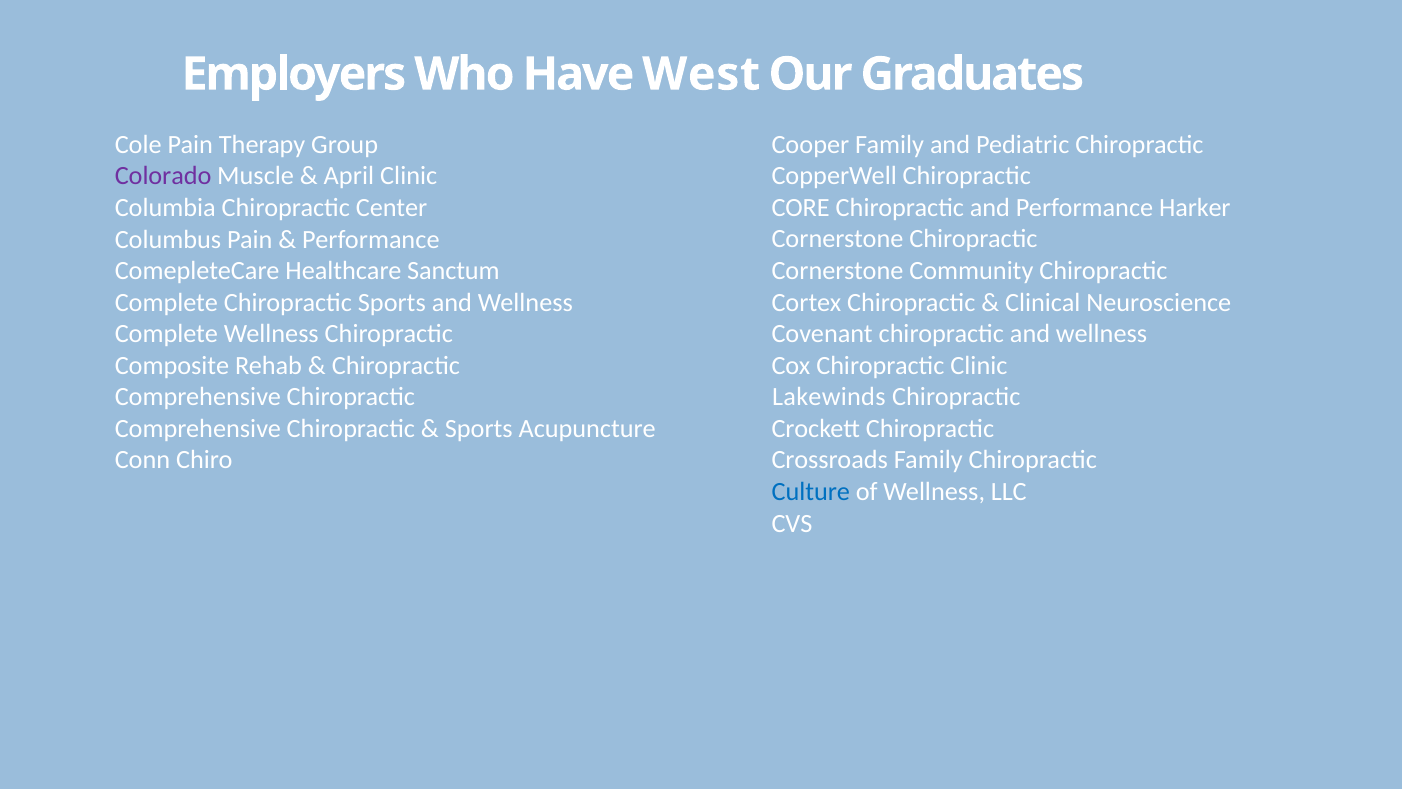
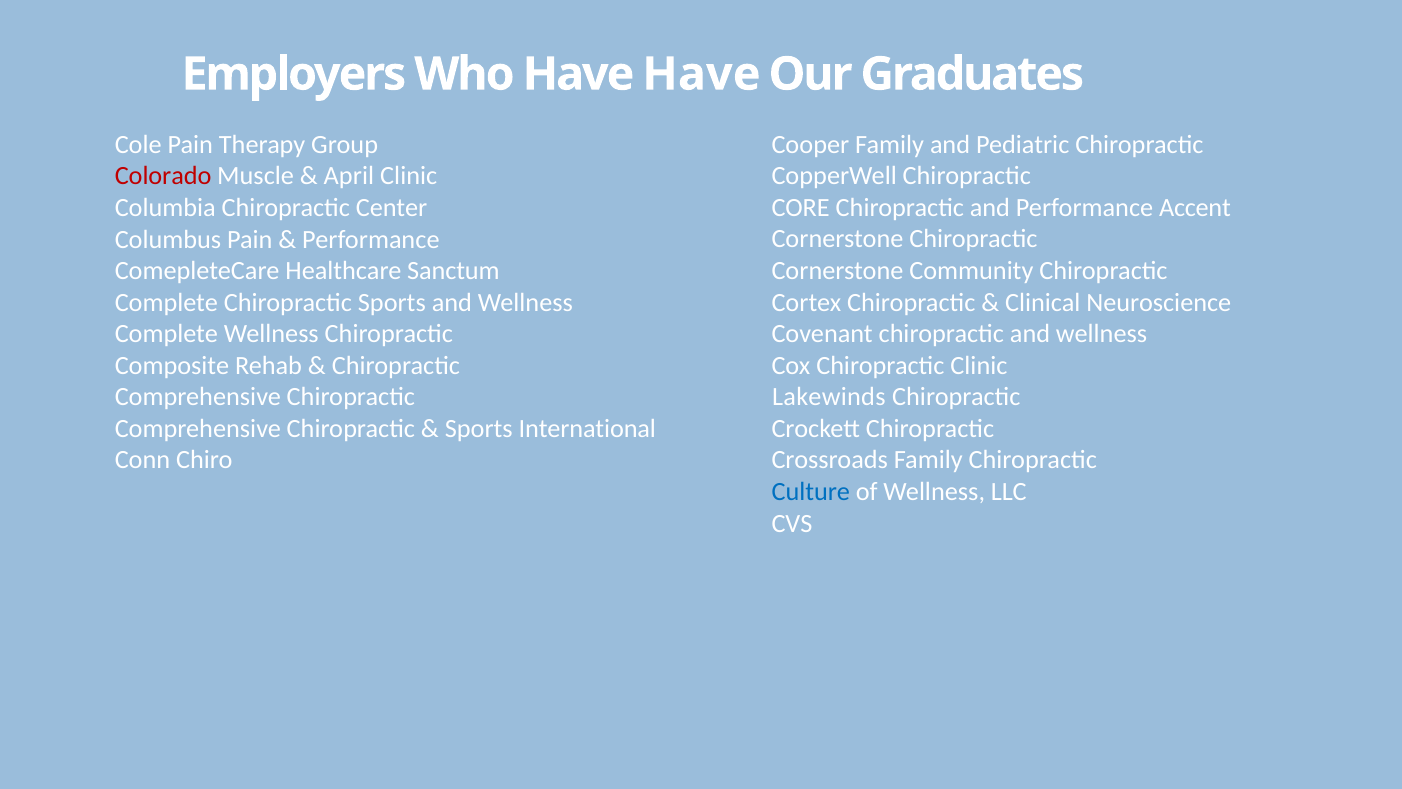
Have West: West -> Have (701, 74)
Colorado colour: purple -> red (163, 176)
Harker: Harker -> Accent (1195, 208)
Acupuncture: Acupuncture -> International (587, 428)
